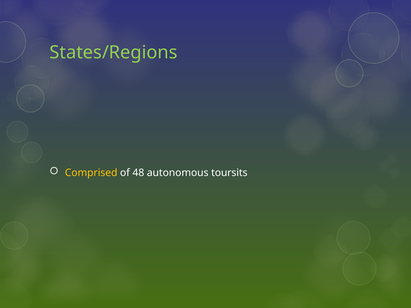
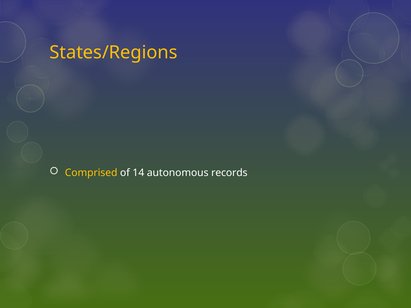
States/Regions colour: light green -> yellow (113, 52)
48: 48 -> 14 (138, 173)
toursits: toursits -> records (229, 173)
